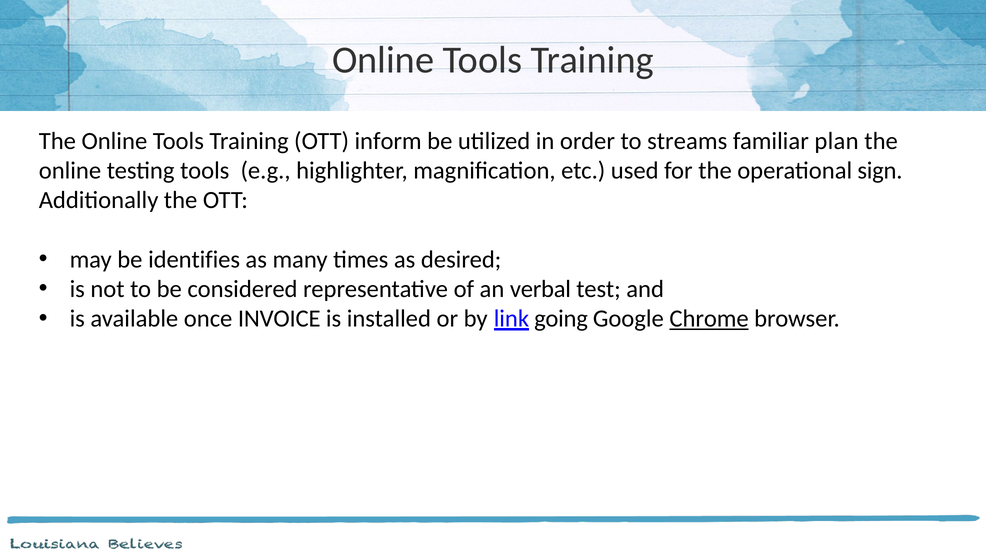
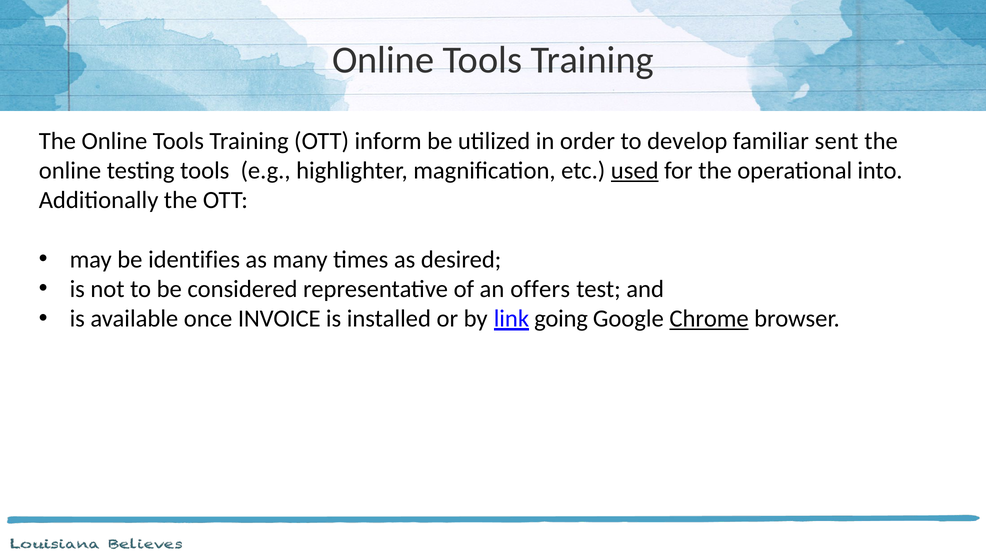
streams: streams -> develop (687, 141)
plan: plan -> sent (837, 141)
used underline: none -> present (635, 171)
sign: sign -> into (880, 171)
verbal: verbal -> offers (540, 289)
